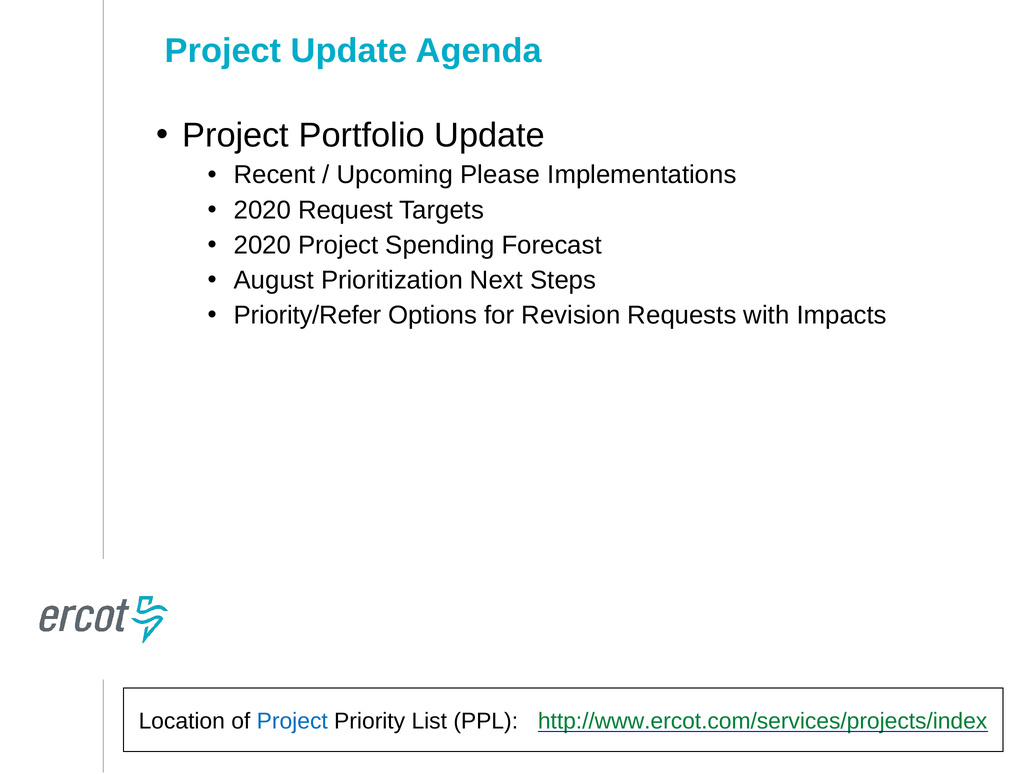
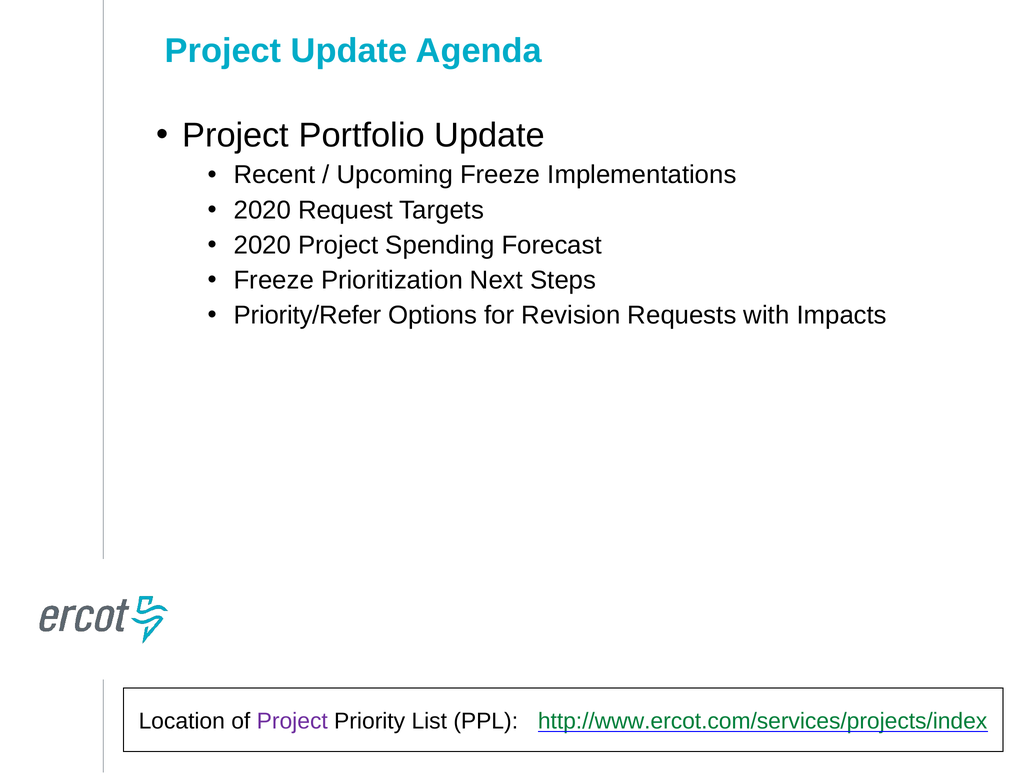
Upcoming Please: Please -> Freeze (500, 175)
August: August -> Freeze (274, 280)
Project colour: blue -> purple (292, 721)
